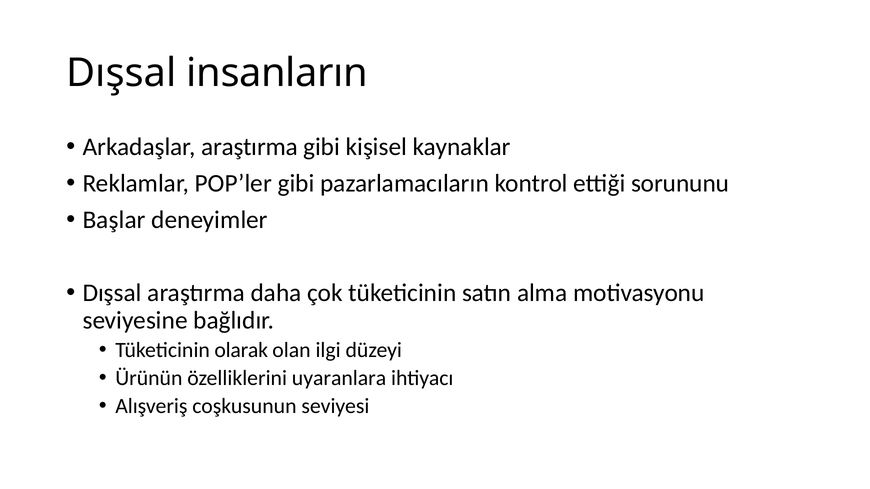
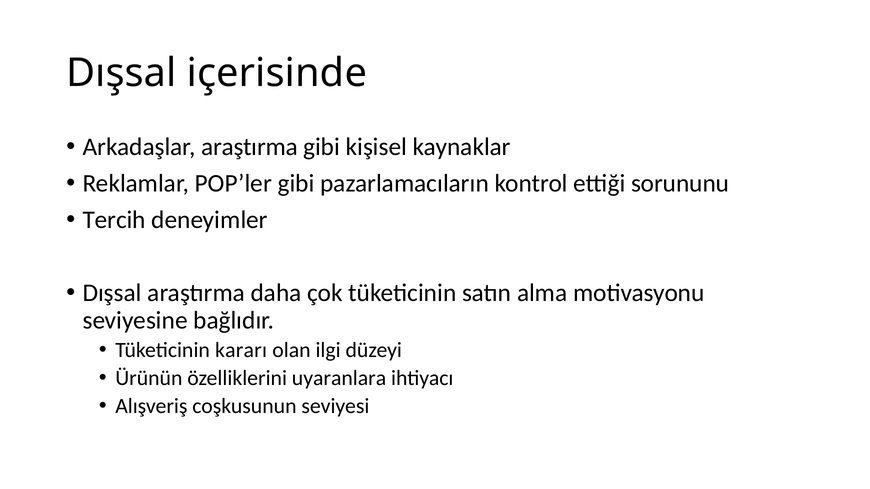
insanların: insanların -> içerisinde (277, 73)
Başlar: Başlar -> Tercih (114, 220)
olarak: olarak -> kararı (241, 350)
